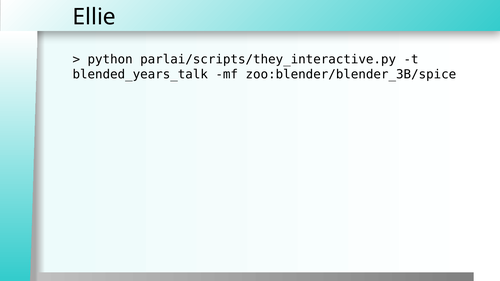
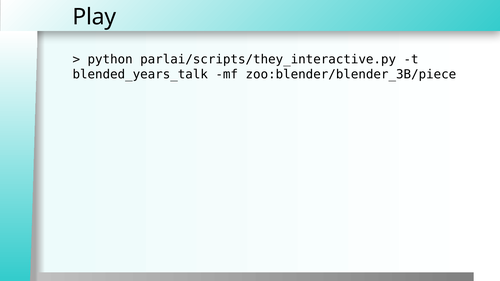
Ellie: Ellie -> Play (94, 17)
zoo:blender/blender_3B/spice: zoo:blender/blender_3B/spice -> zoo:blender/blender_3B/piece (351, 75)
